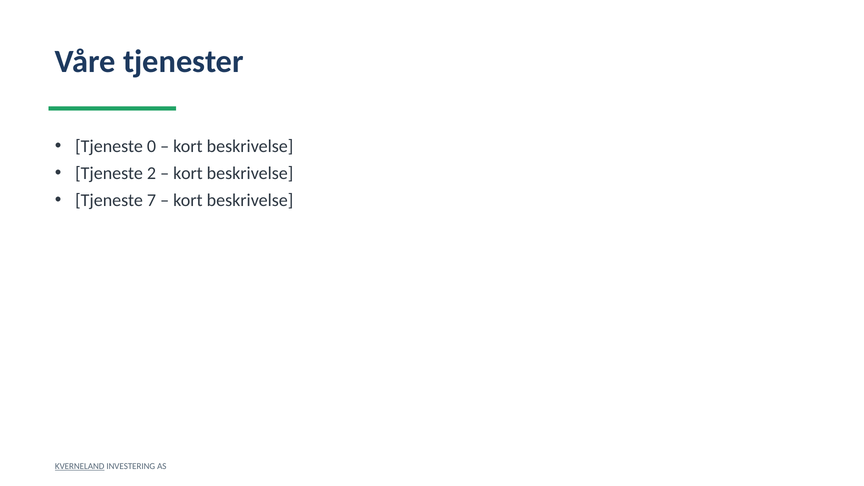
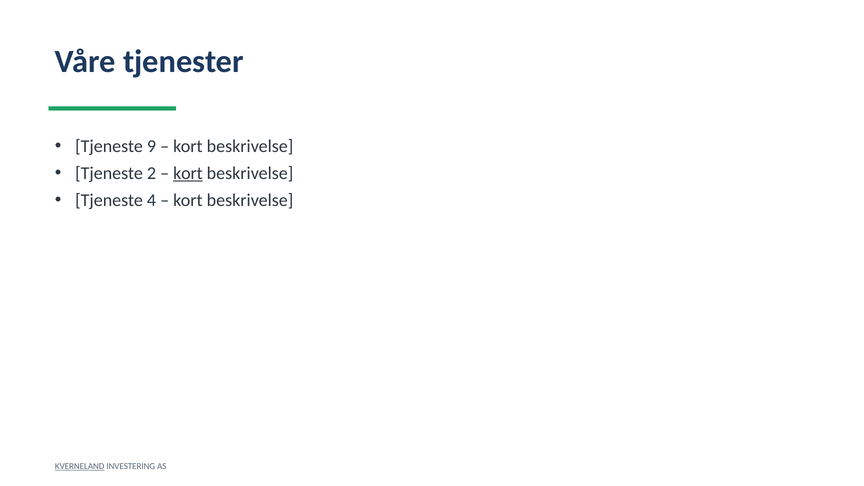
0: 0 -> 9 (151, 146)
kort underline: none -> present (188, 173)
7: 7 -> 4 (151, 200)
